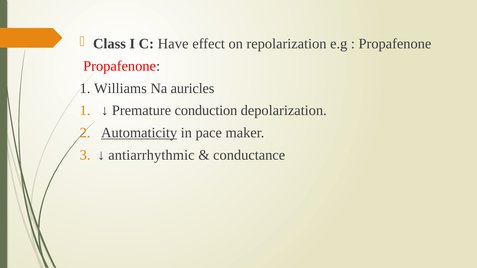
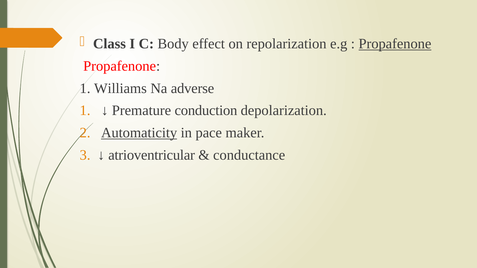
Have: Have -> Body (173, 44)
Propafenone underline: none -> present (395, 44)
auricles: auricles -> adverse (192, 88)
antiarrhythmic: antiarrhythmic -> atrioventricular (152, 155)
